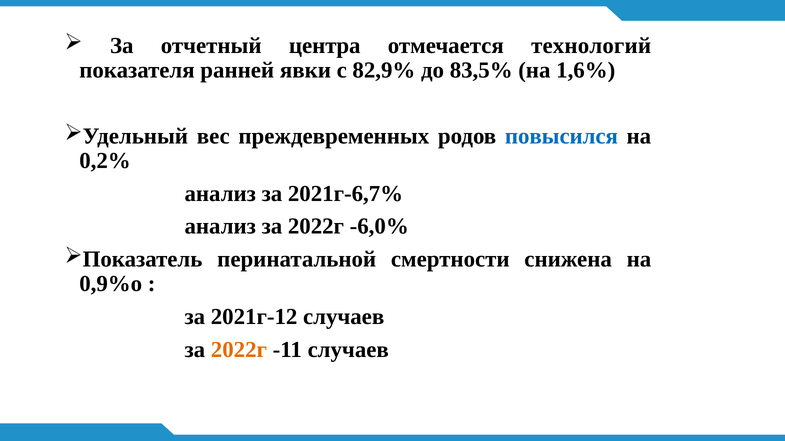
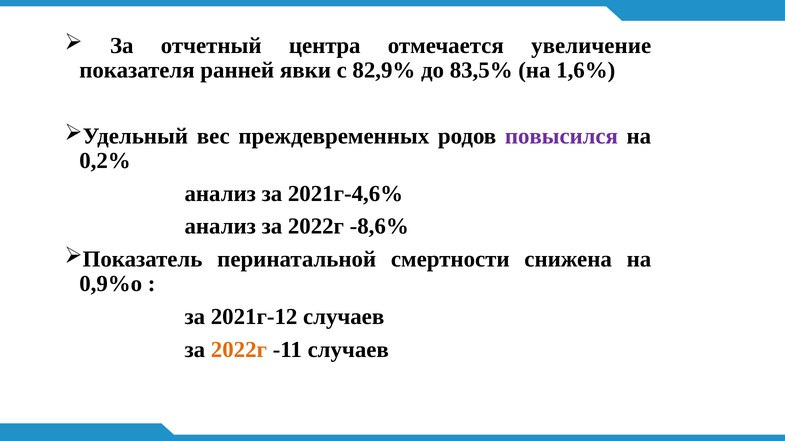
технологий: технологий -> увеличение (591, 46)
повысился colour: blue -> purple (561, 136)
2021г-6,7%: 2021г-6,7% -> 2021г-4,6% (346, 194)
-6,0%: -6,0% -> -8,6% (379, 227)
